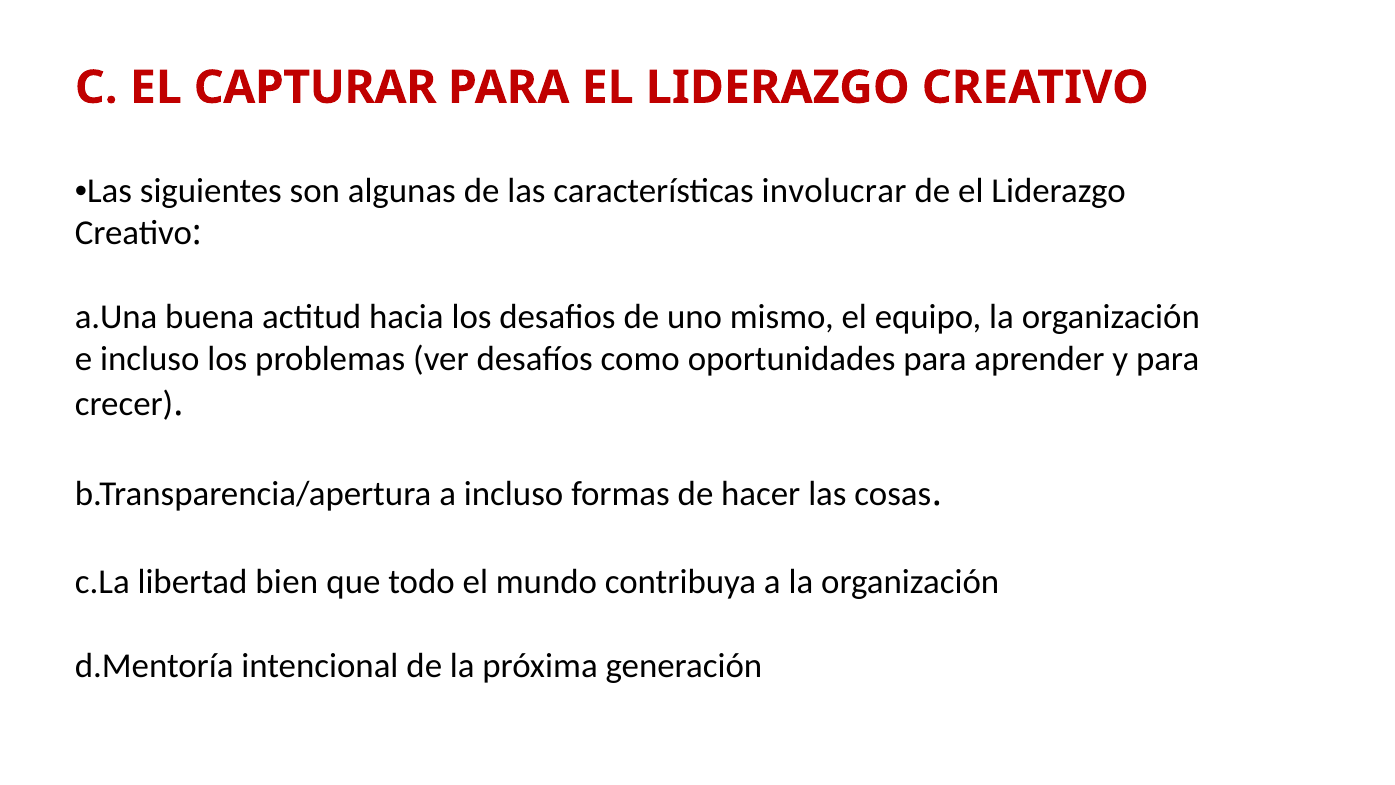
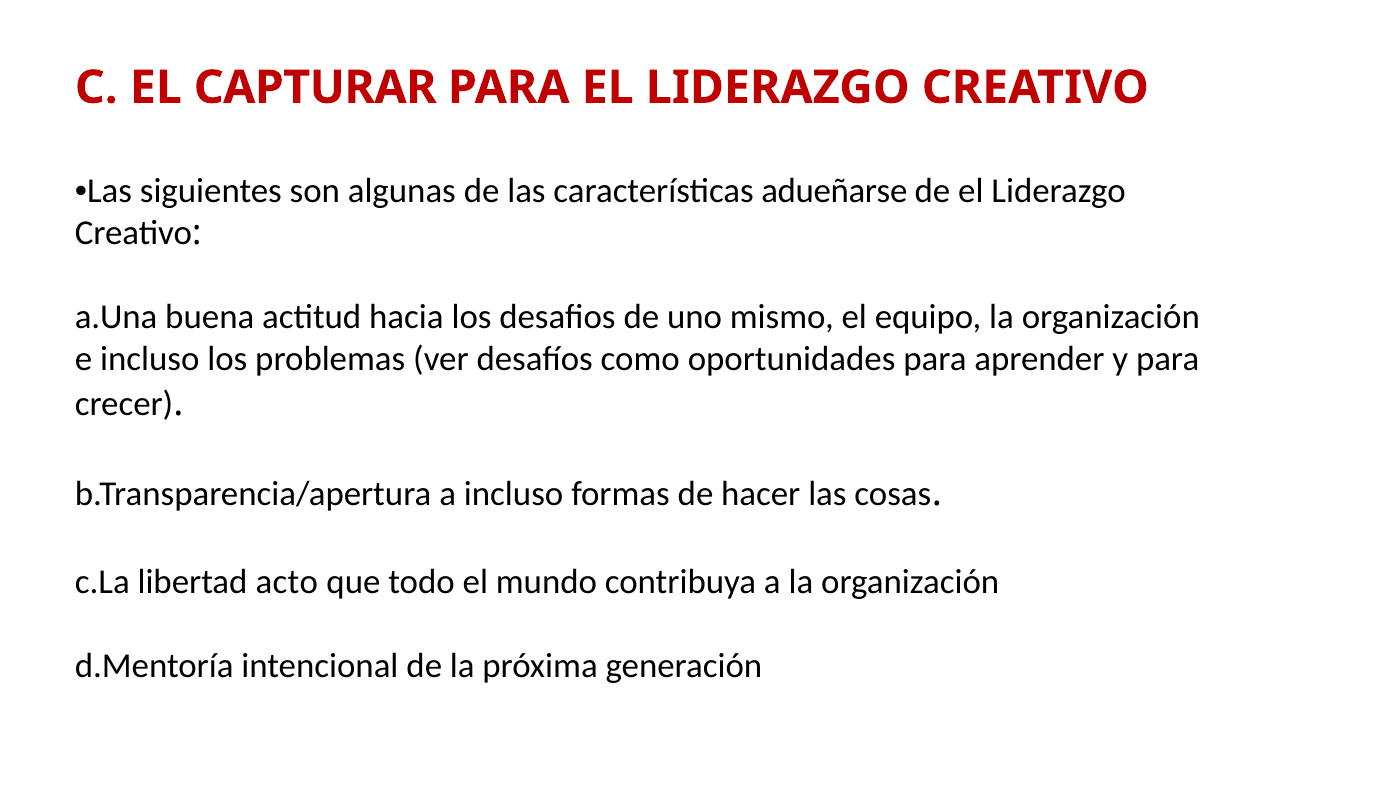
involucrar: involucrar -> adueñarse (834, 191)
bien: bien -> acto (287, 582)
